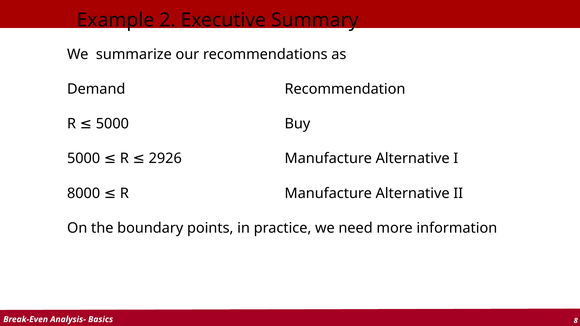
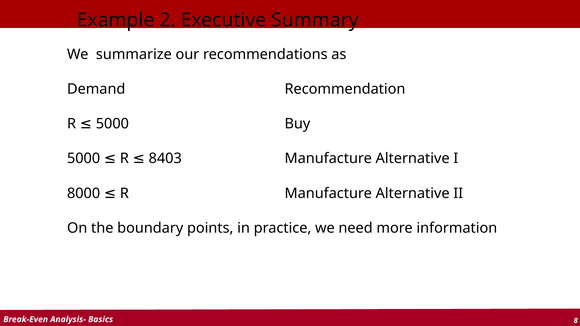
2926: 2926 -> 8403 (165, 159)
